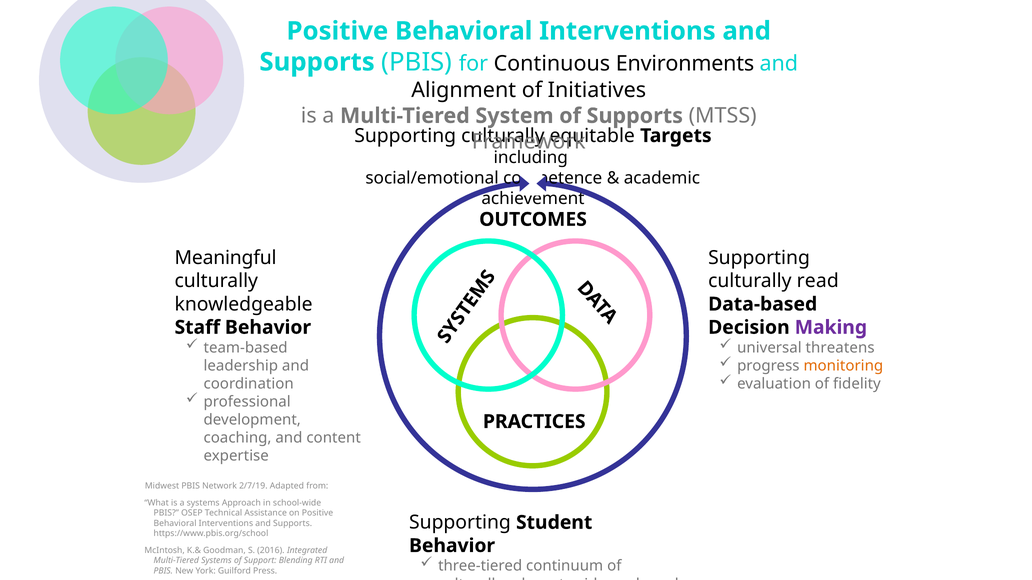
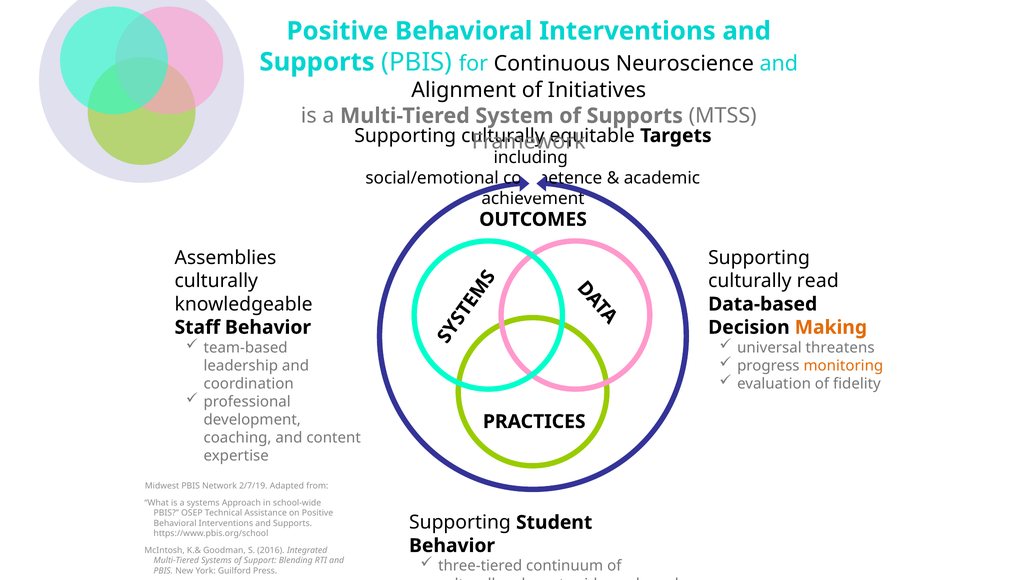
Environments: Environments -> Neuroscience (685, 63)
Meaningful: Meaningful -> Assemblies (225, 258)
Making colour: purple -> orange (831, 328)
